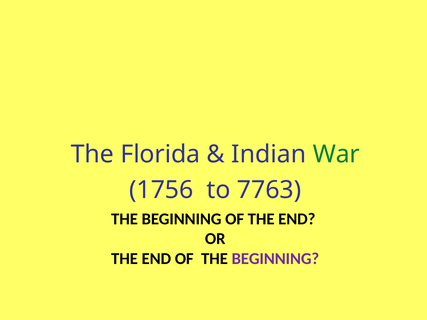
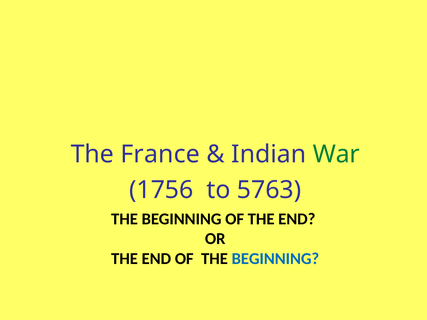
Florida: Florida -> France (160, 155)
7763: 7763 -> 5763 (269, 190)
BEGINNING colour: purple -> blue (275, 259)
